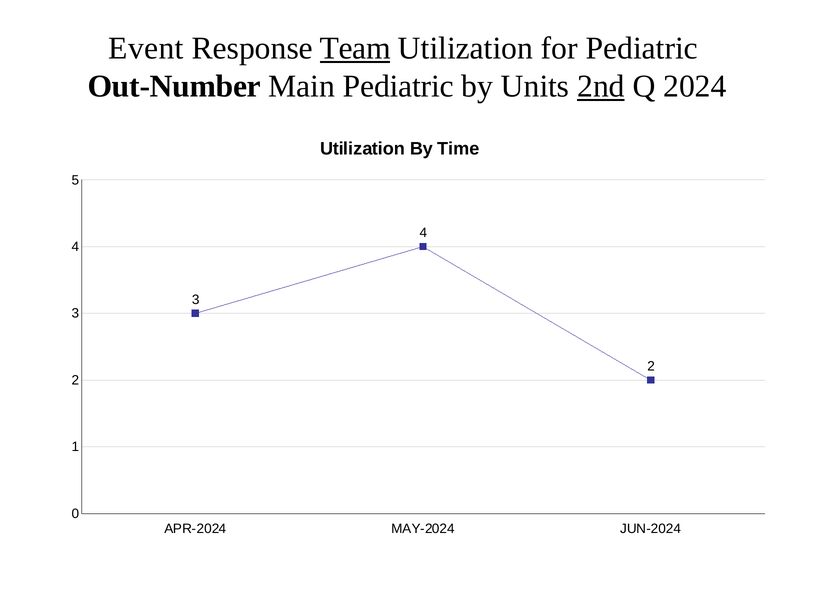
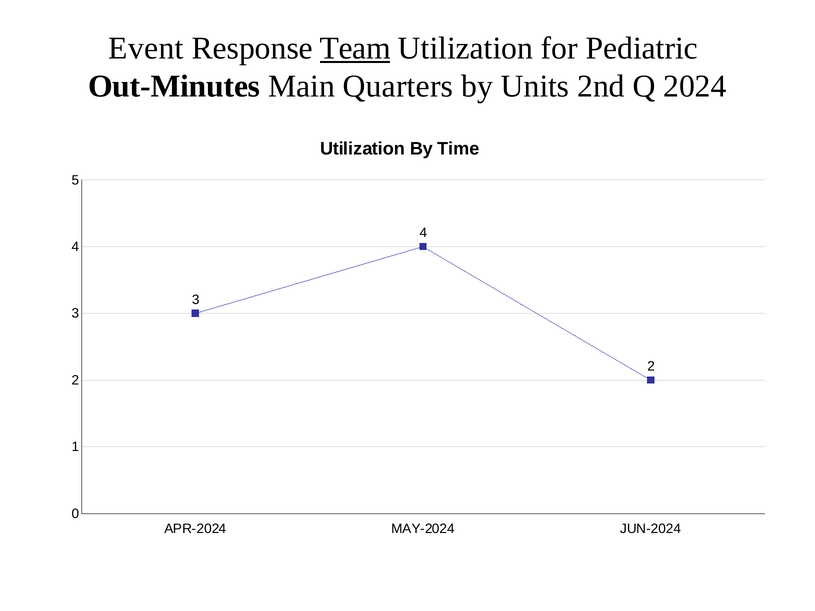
Out-Number: Out-Number -> Out-Minutes (174, 87)
Main Pediatric: Pediatric -> Quarters (398, 87)
2nd underline: present -> none (601, 87)
